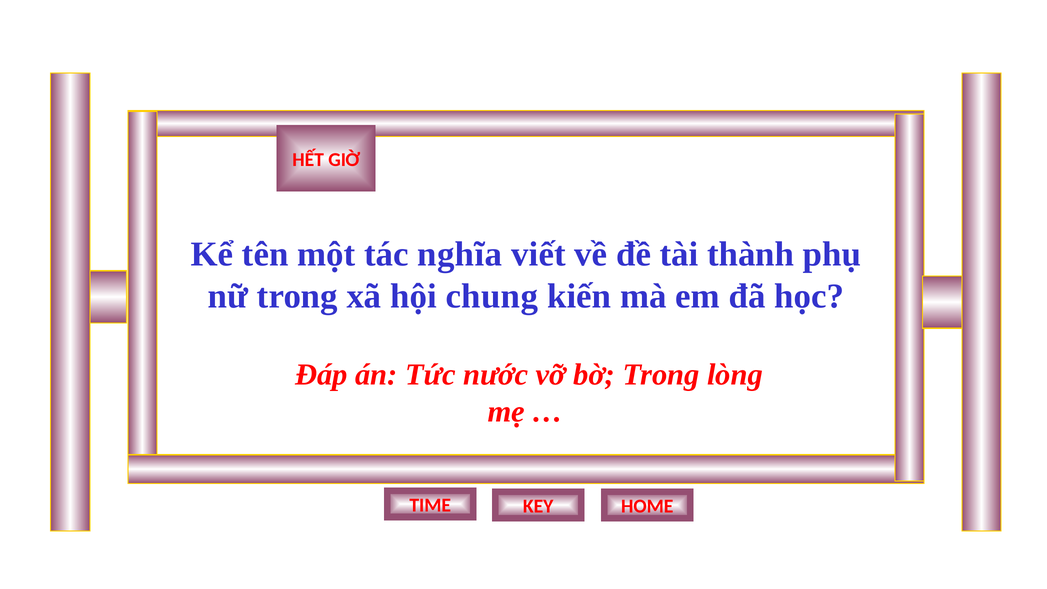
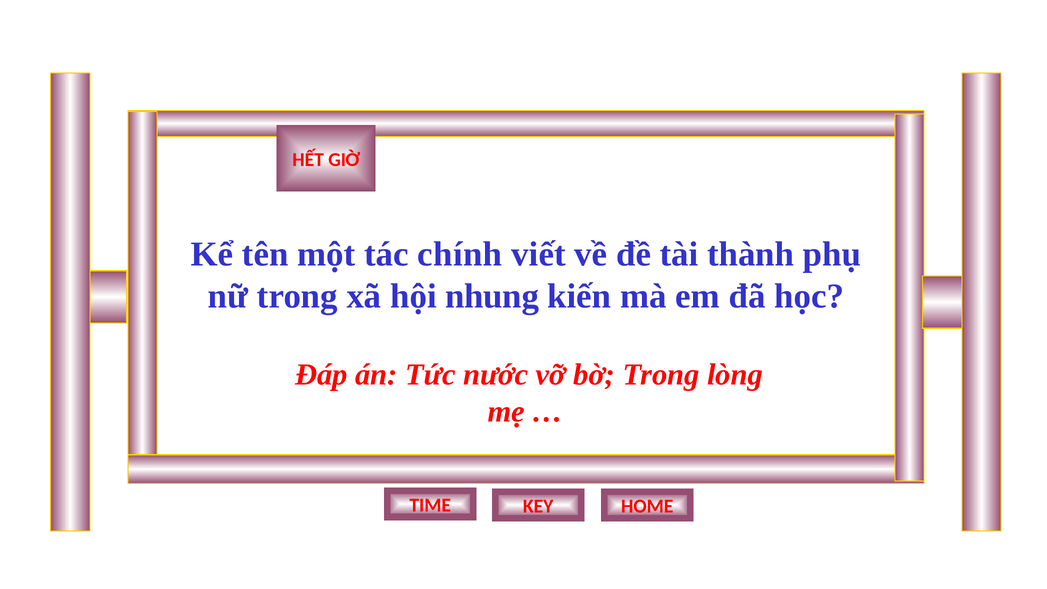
nghĩa: nghĩa -> chính (460, 254)
chung: chung -> nhung (492, 296)
